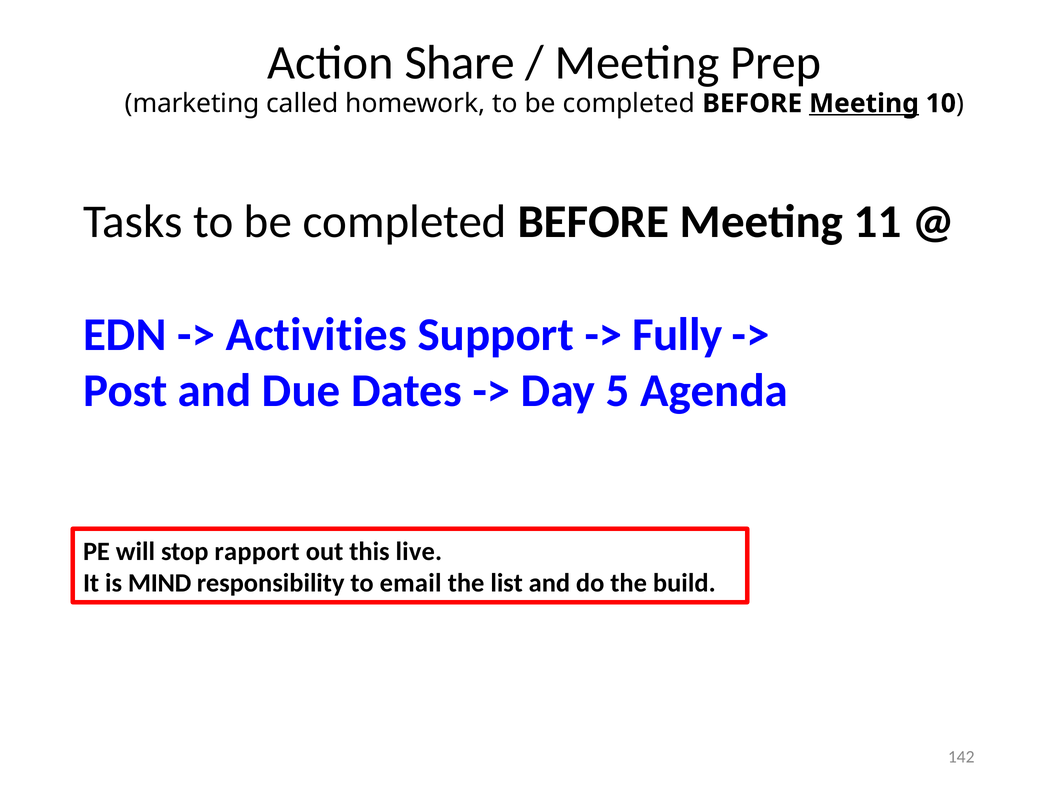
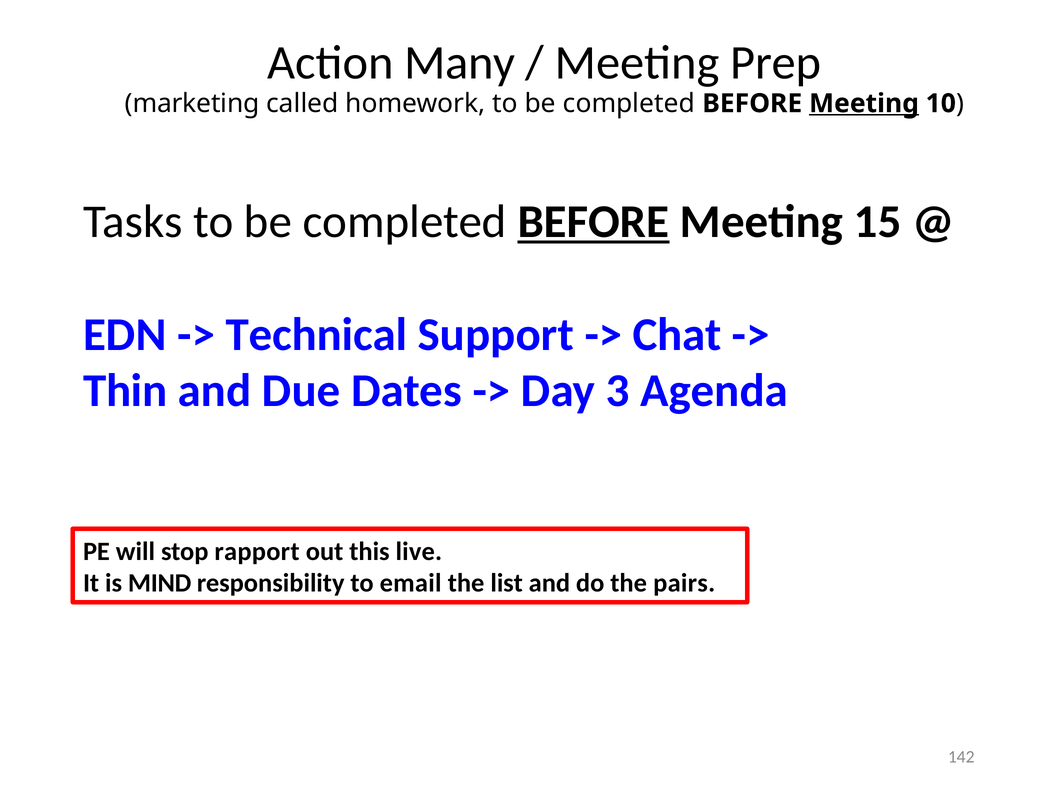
Share: Share -> Many (460, 63)
BEFORE underline: none -> present (593, 222)
11: 11 -> 15 (878, 222)
Activities: Activities -> Technical (316, 335)
Fully: Fully -> Chat (677, 335)
Post: Post -> Thin (125, 391)
5: 5 -> 3 (618, 391)
build: build -> pairs (684, 584)
